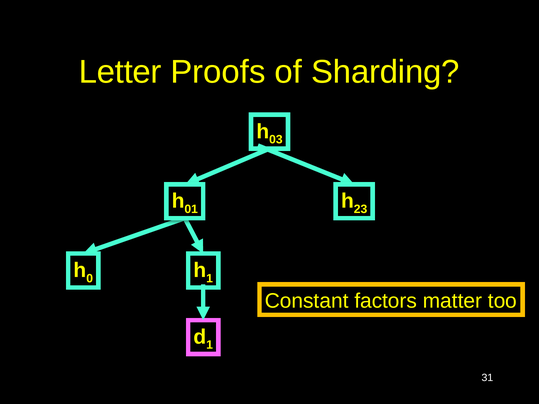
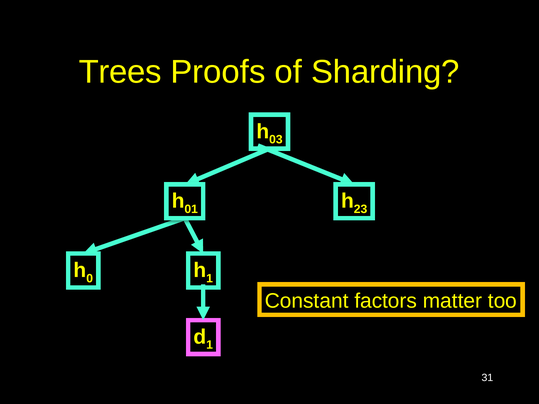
Letter: Letter -> Trees (120, 72)
